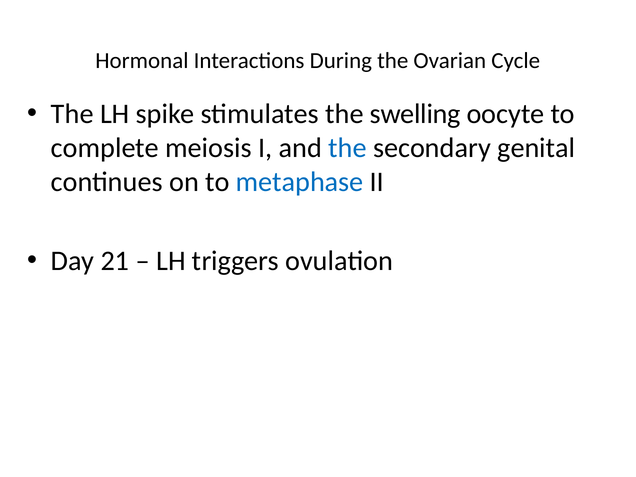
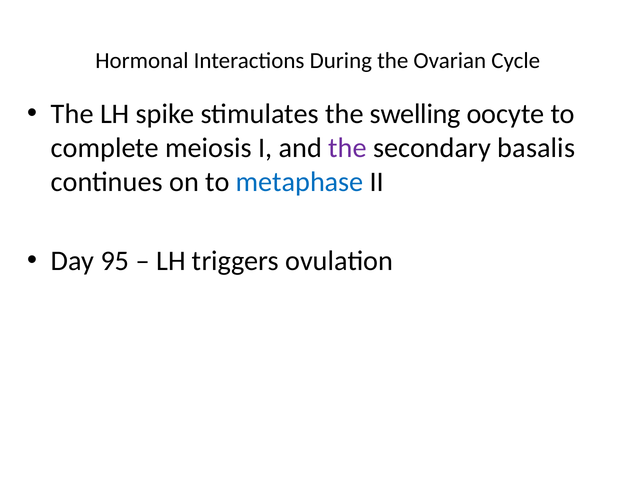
the colour: blue -> purple (348, 148)
genital: genital -> basalis (536, 148)
21: 21 -> 95 (115, 261)
